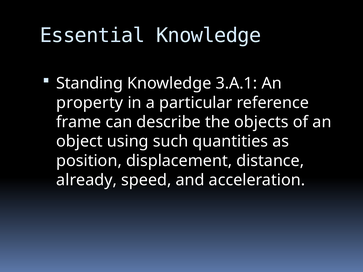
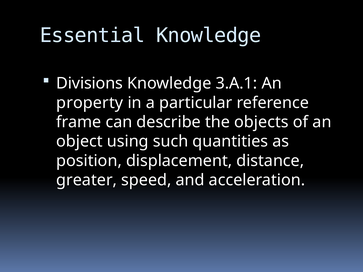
Standing: Standing -> Divisions (90, 83)
already: already -> greater (87, 180)
